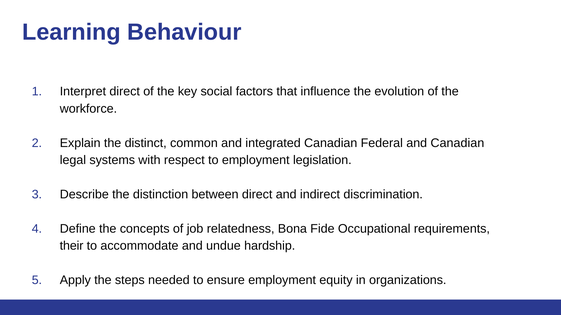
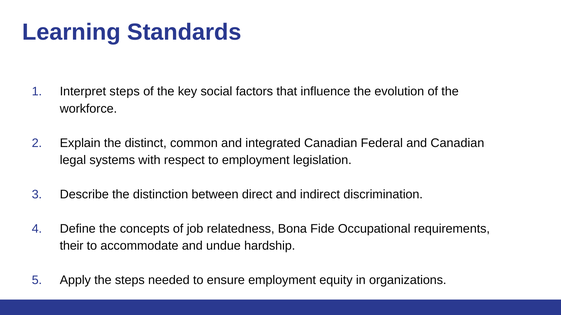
Behaviour: Behaviour -> Standards (184, 32)
Interpret direct: direct -> steps (125, 92)
